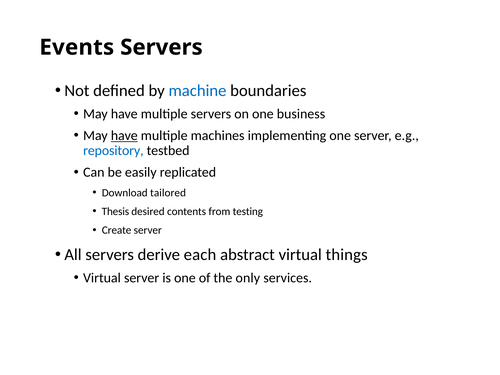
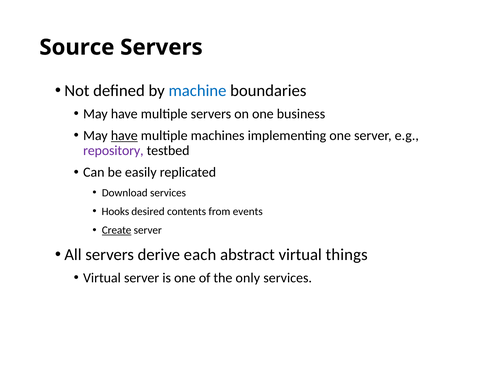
Events: Events -> Source (77, 47)
repository colour: blue -> purple (113, 151)
Download tailored: tailored -> services (168, 193)
Thesis: Thesis -> Hooks (115, 211)
testing: testing -> events (248, 211)
Create underline: none -> present (117, 230)
